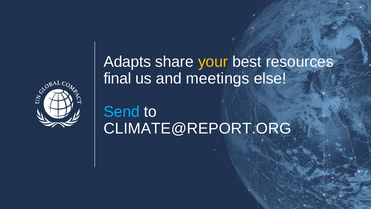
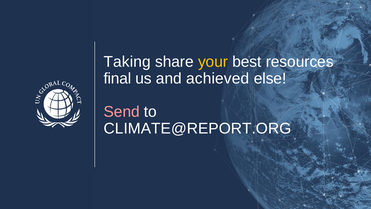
Adapts: Adapts -> Taking (127, 62)
meetings: meetings -> achieved (218, 78)
Send colour: light blue -> pink (122, 112)
